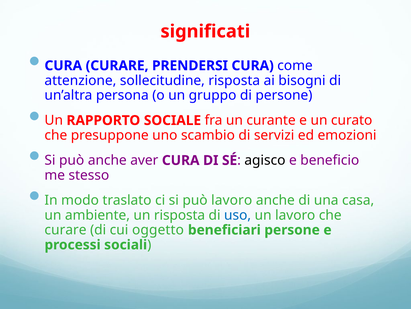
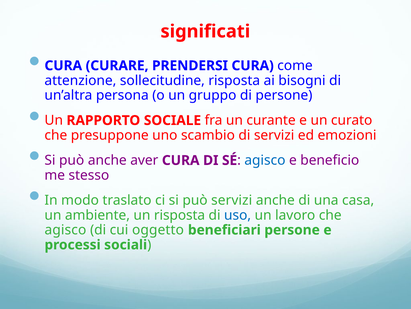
agisco colour: black -> blue (265, 160)
può lavoro: lavoro -> servizi (232, 200)
curare: curare -> agisco (65, 229)
